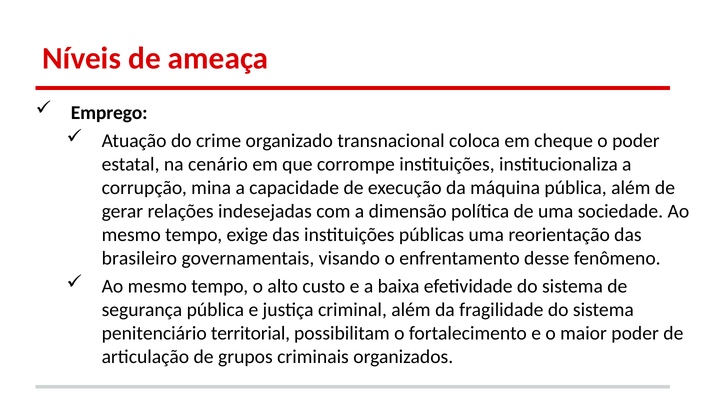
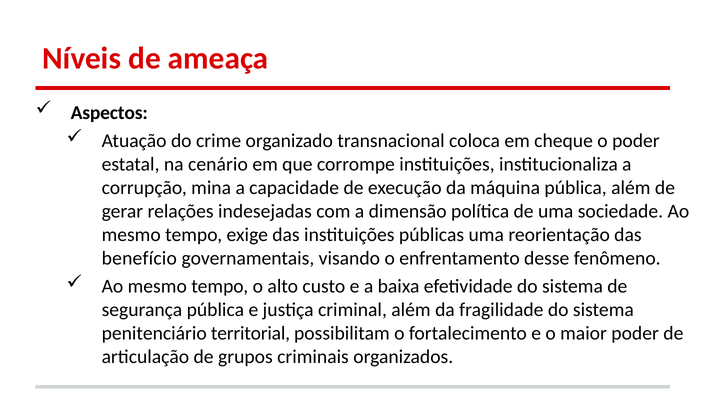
Emprego: Emprego -> Aspectos (109, 113)
brasileiro: brasileiro -> benefício (139, 258)
